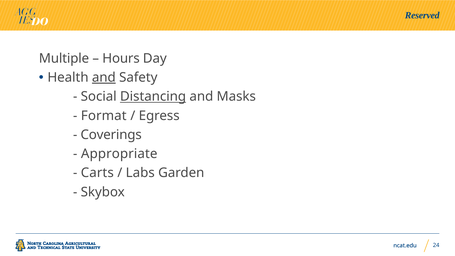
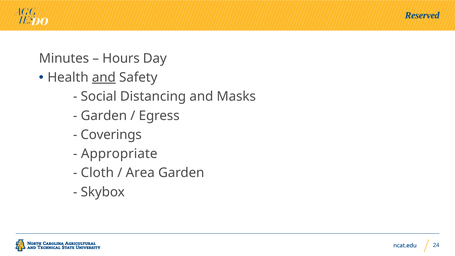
Multiple: Multiple -> Minutes (64, 58)
Distancing underline: present -> none (153, 97)
Format: Format -> Garden (104, 116)
Carts: Carts -> Cloth (97, 173)
Labs: Labs -> Area (140, 173)
